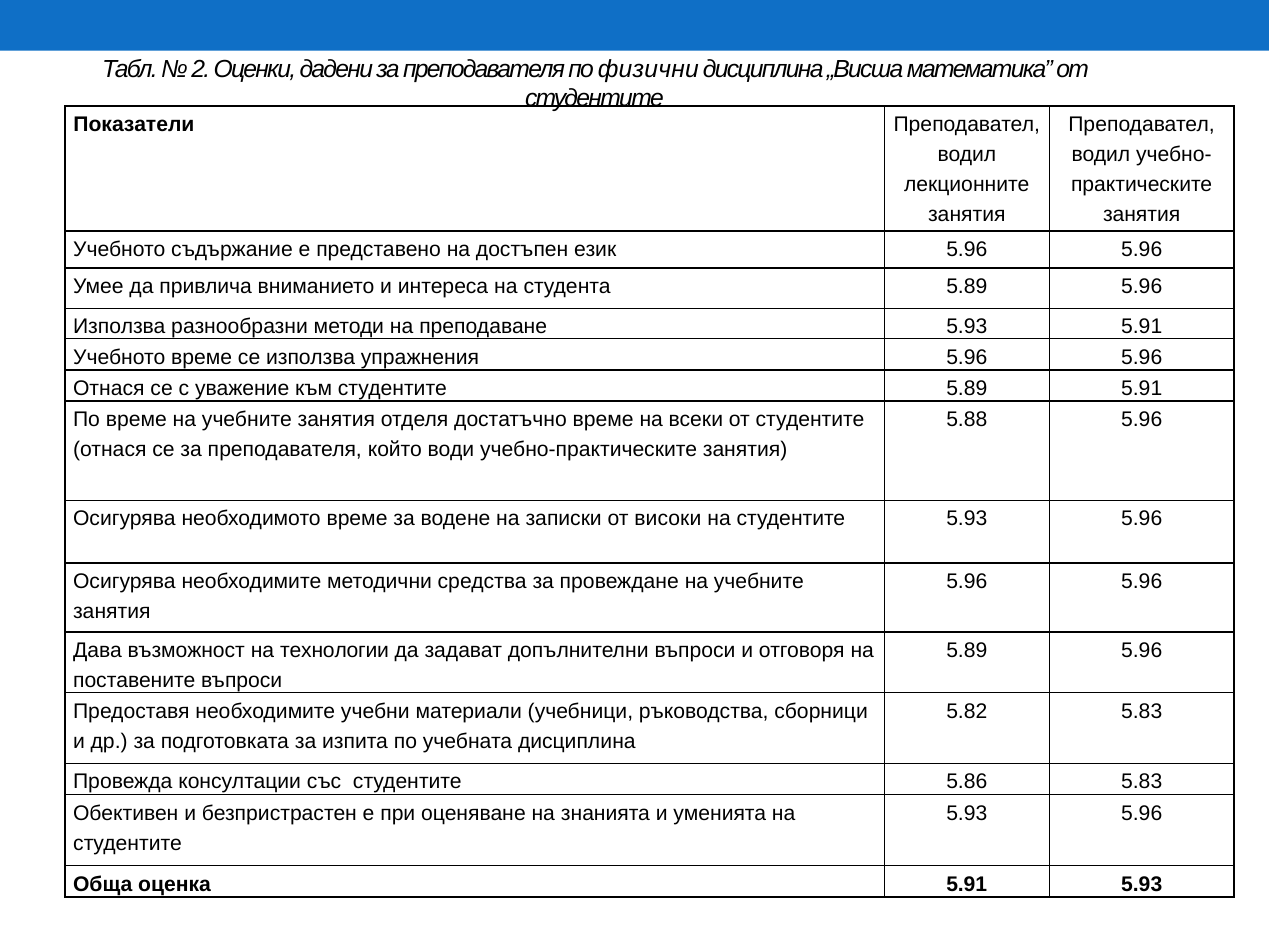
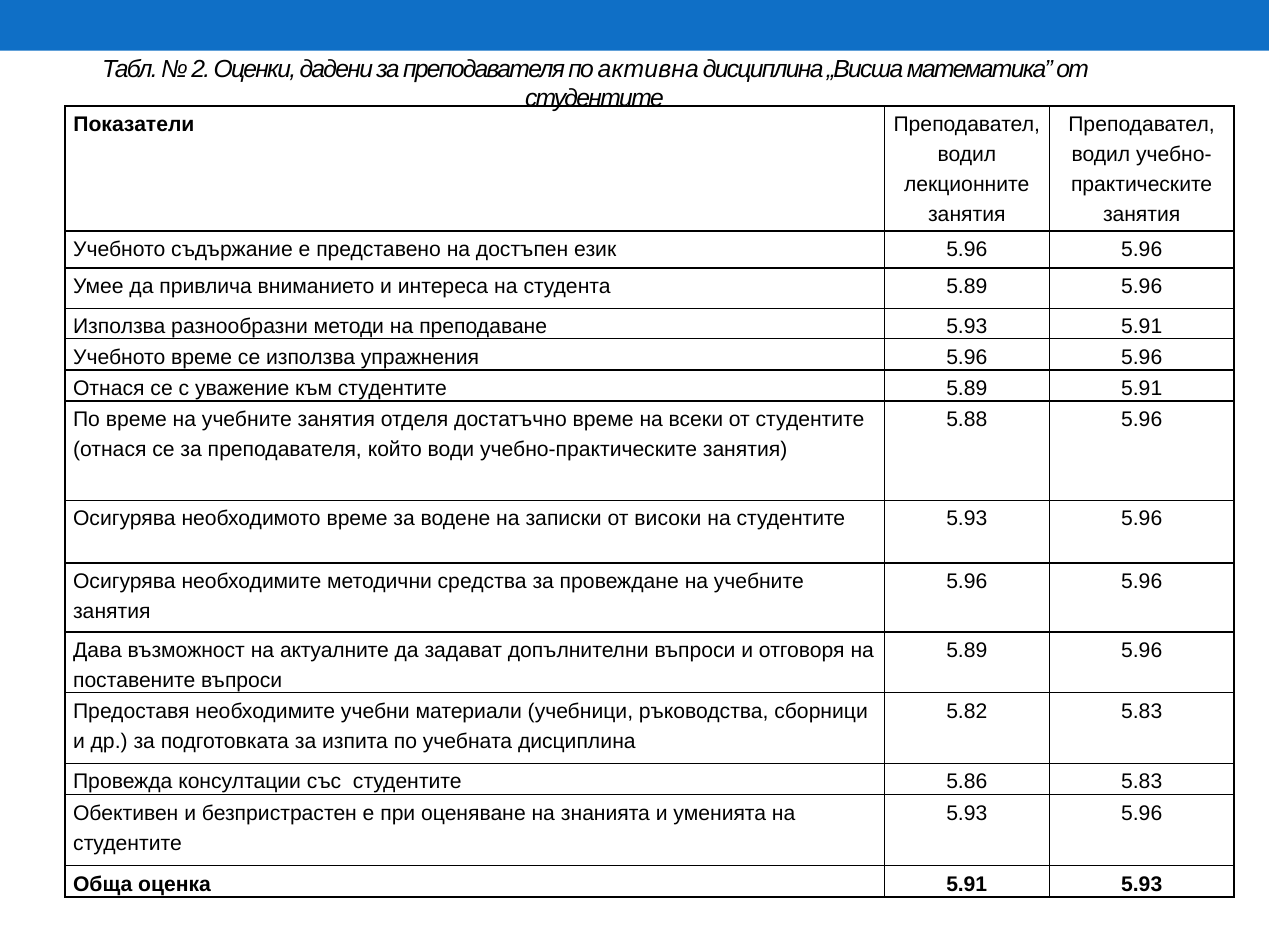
физични: физични -> активна (648, 69)
технологии: технологии -> актуалните (335, 650)
